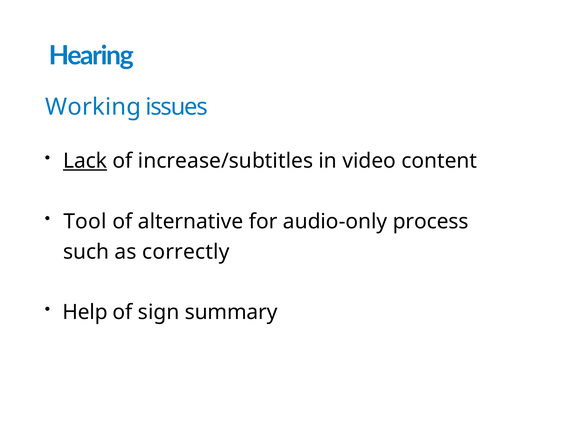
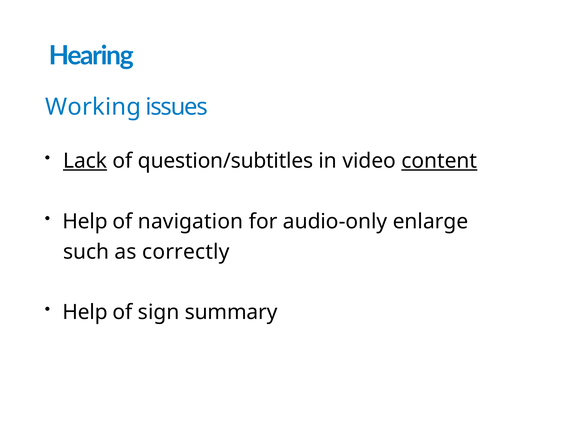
increase/subtitles: increase/subtitles -> question/subtitles (226, 161)
content underline: none -> present (439, 161)
Tool: Tool -> Help (85, 221)
alternative: alternative -> navigation (191, 221)
process: process -> enlarge (431, 221)
